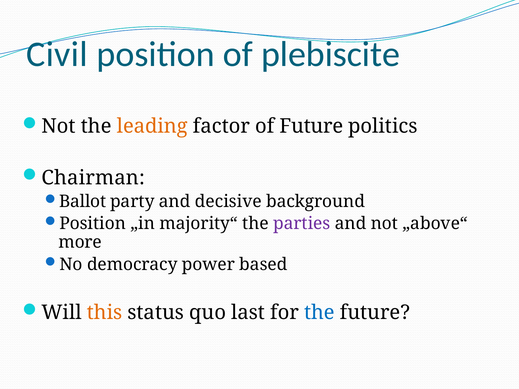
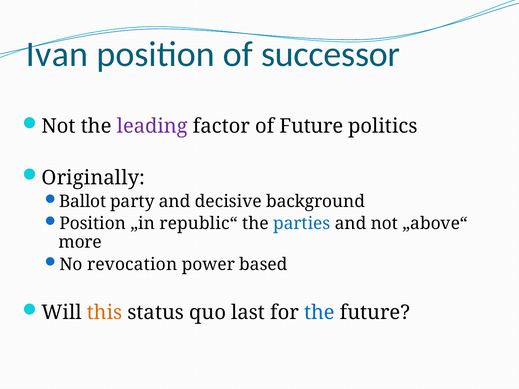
Civil: Civil -> Ivan (57, 54)
plebiscite: plebiscite -> successor (331, 54)
leading colour: orange -> purple (152, 126)
Chairman: Chairman -> Originally (93, 178)
majority“: majority“ -> republic“ (198, 224)
parties colour: purple -> blue (302, 224)
democracy: democracy -> revocation (132, 265)
